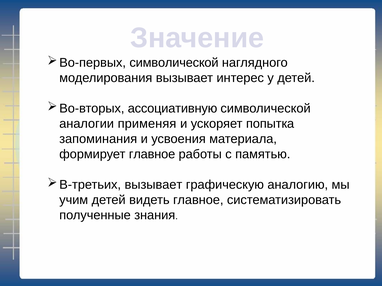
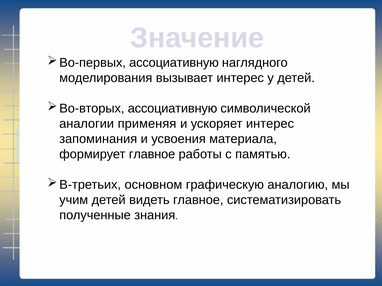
символической: символической -> ассоциативную (174, 63)
ускоряет попытка: попытка -> интерес (270, 124)
вызывает: вызывает -> основном (153, 185)
